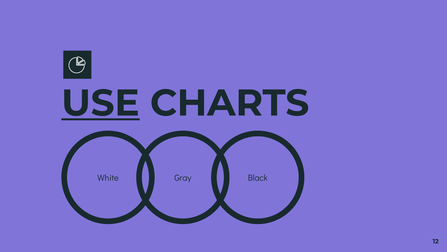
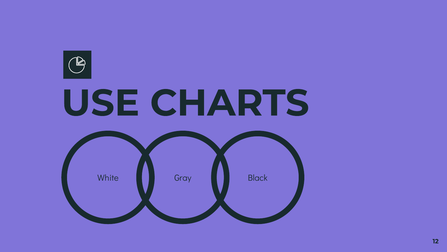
USE underline: present -> none (100, 103)
